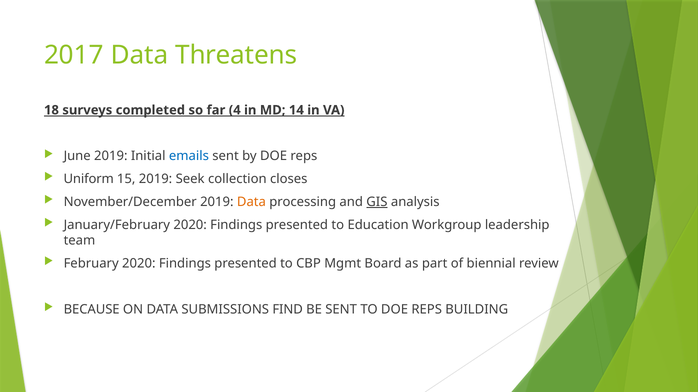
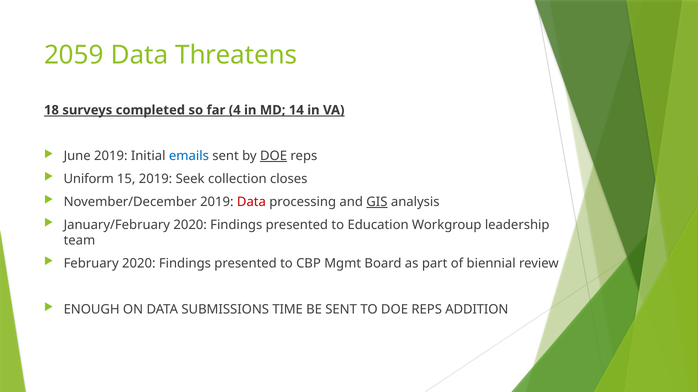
2017: 2017 -> 2059 (74, 55)
DOE underline: none -> present (274, 156)
Data colour: orange -> red (251, 202)
BECAUSE: BECAUSE -> ENOUGH (92, 310)
FIND: FIND -> TIME (288, 310)
BUILDING: BUILDING -> ADDITION (477, 310)
